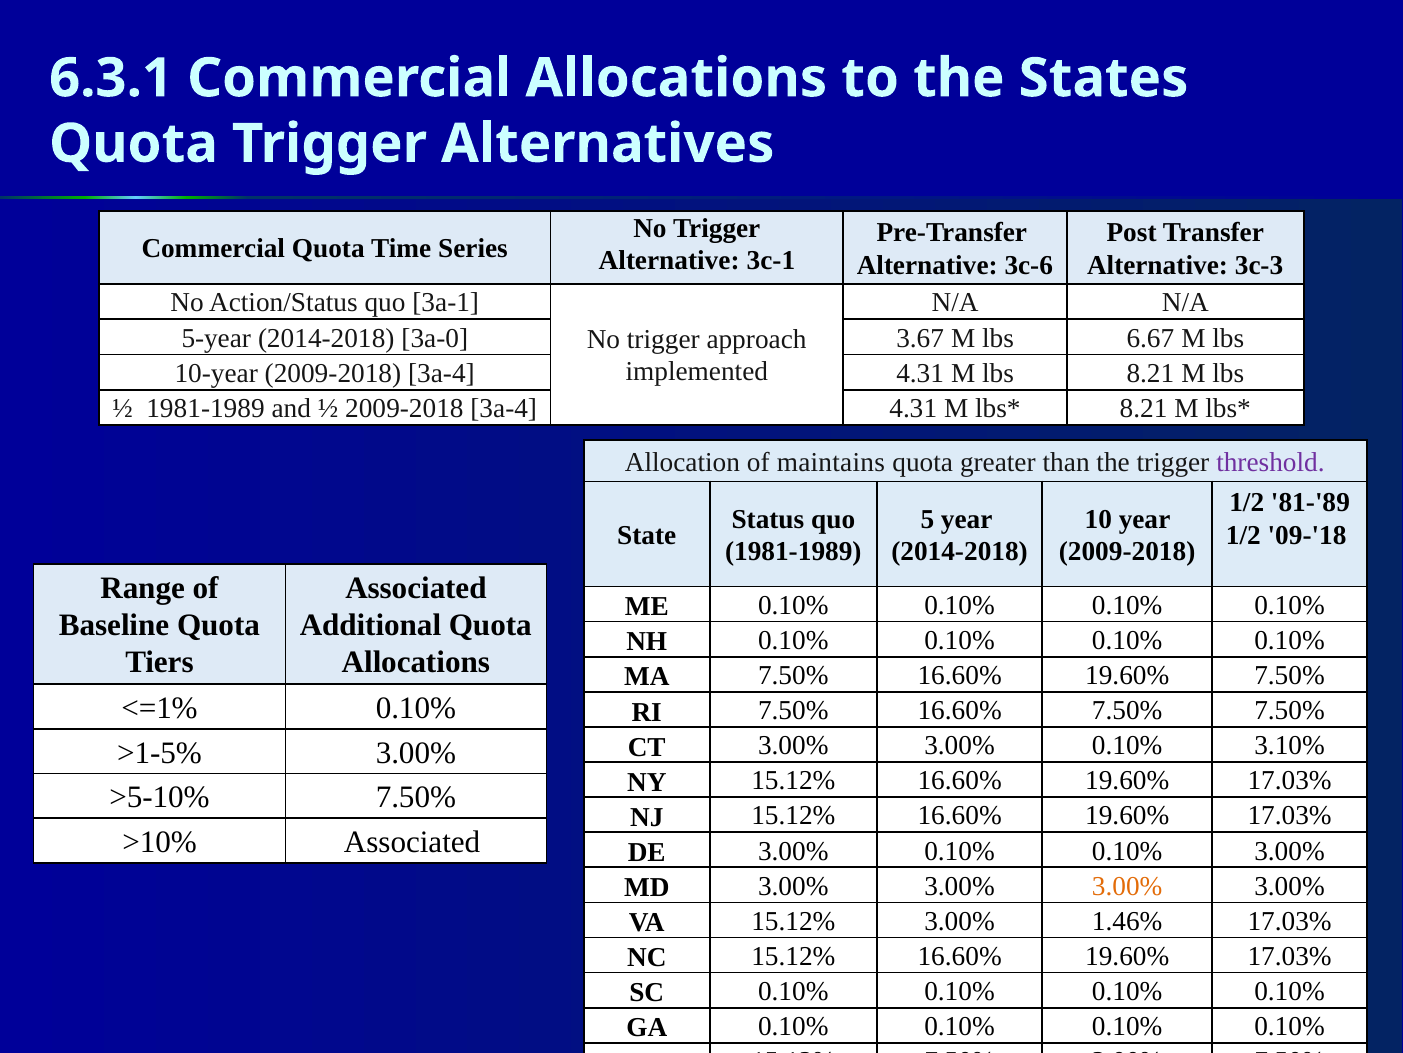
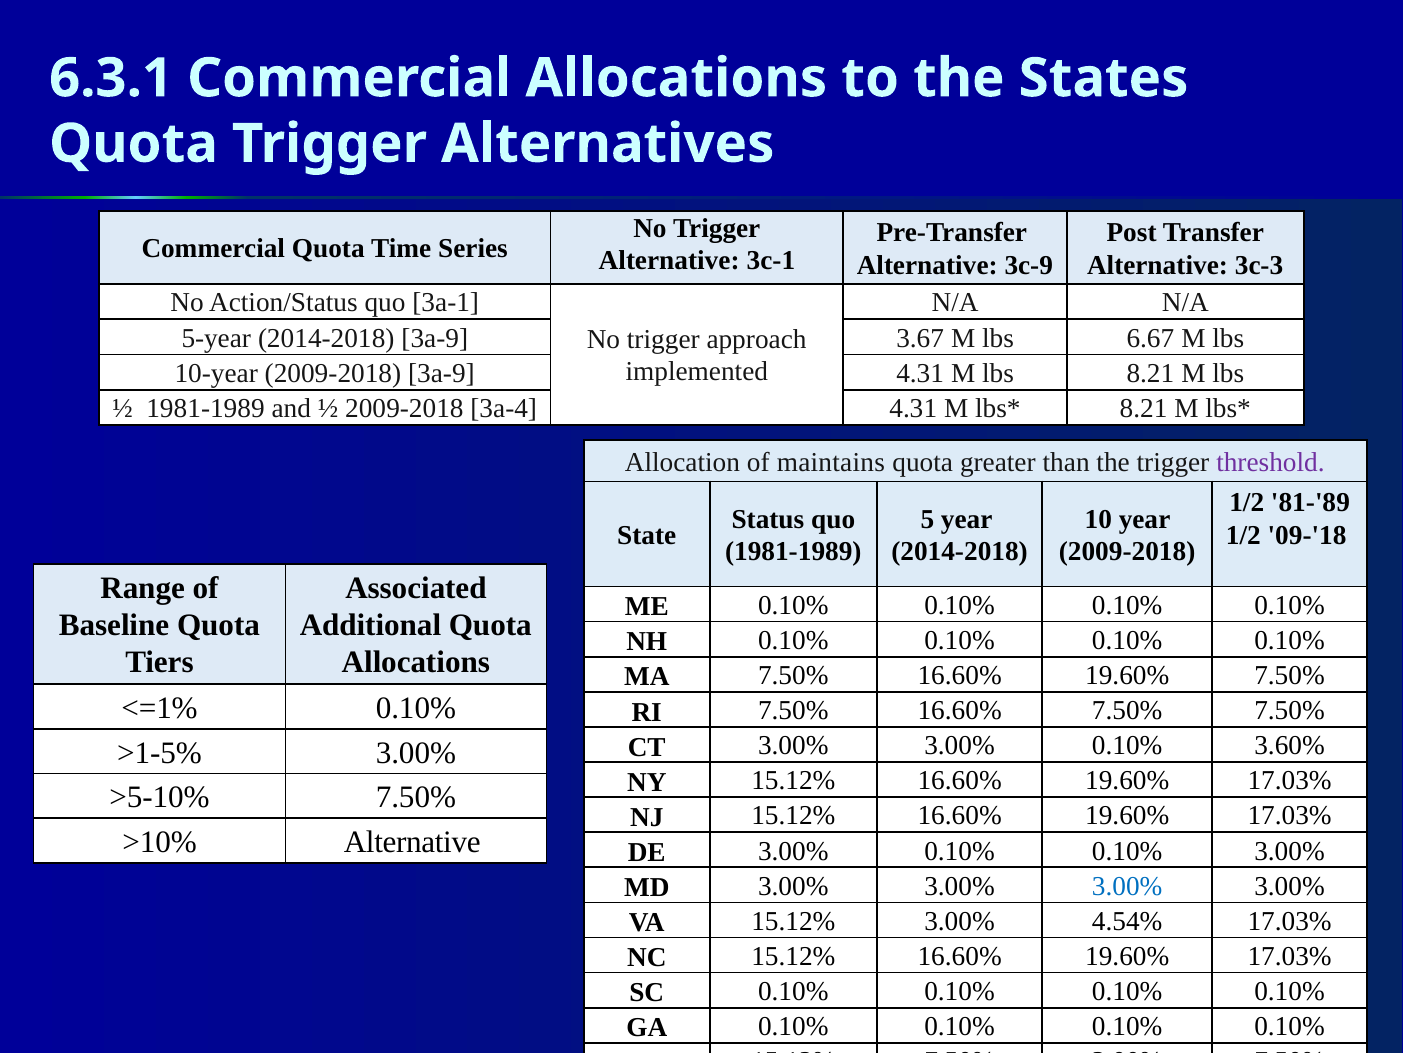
3c-6: 3c-6 -> 3c-9 (1029, 265)
2014-2018 3a-0: 3a-0 -> 3a-9 (435, 338)
10-year 2009-2018 3a-4: 3a-4 -> 3a-9 (441, 373)
3.10%: 3.10% -> 3.60% (1290, 745)
>10% Associated: Associated -> Alternative (412, 841)
3.00% colour: orange -> blue (1127, 885)
1.46%: 1.46% -> 4.54% (1127, 921)
